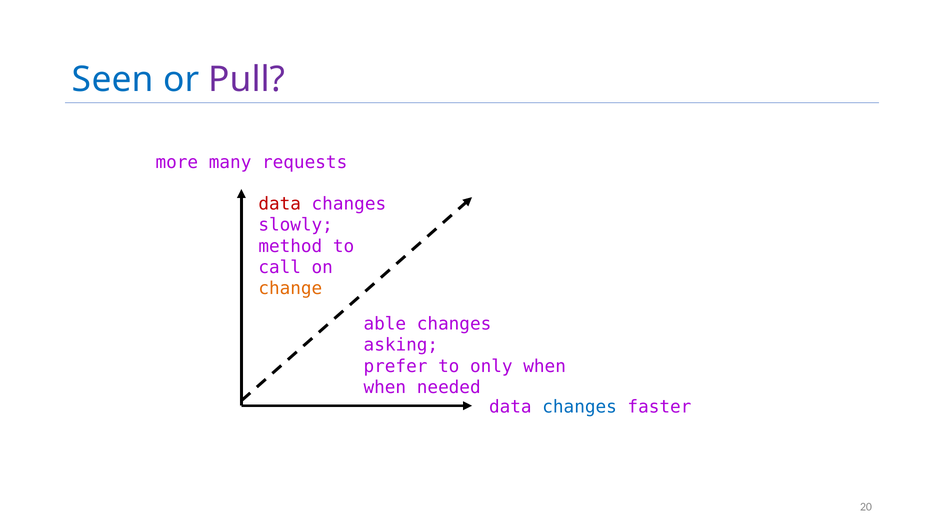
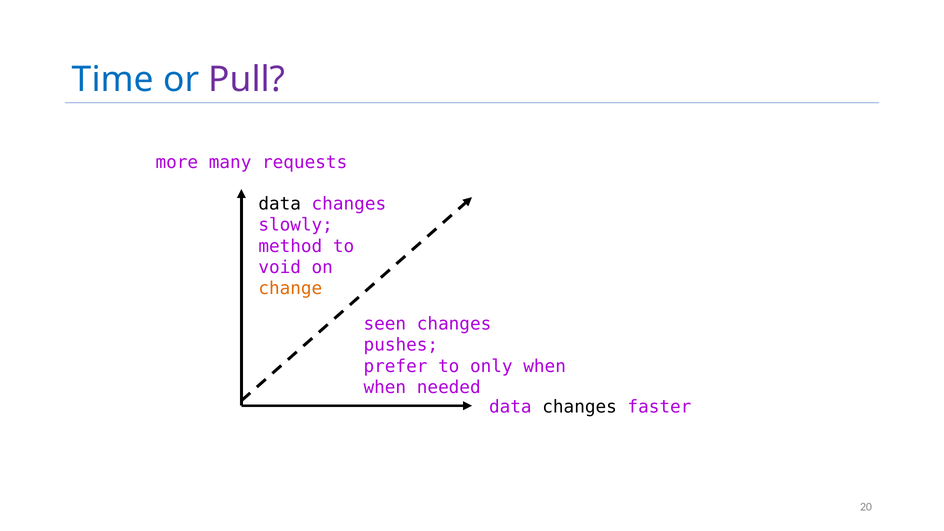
Seen: Seen -> Time (113, 80)
data colour: red -> black (280, 204)
call: call -> void (280, 267)
able: able -> seen (385, 324)
asking: asking -> pushes (401, 345)
changes colour: blue -> black (580, 407)
